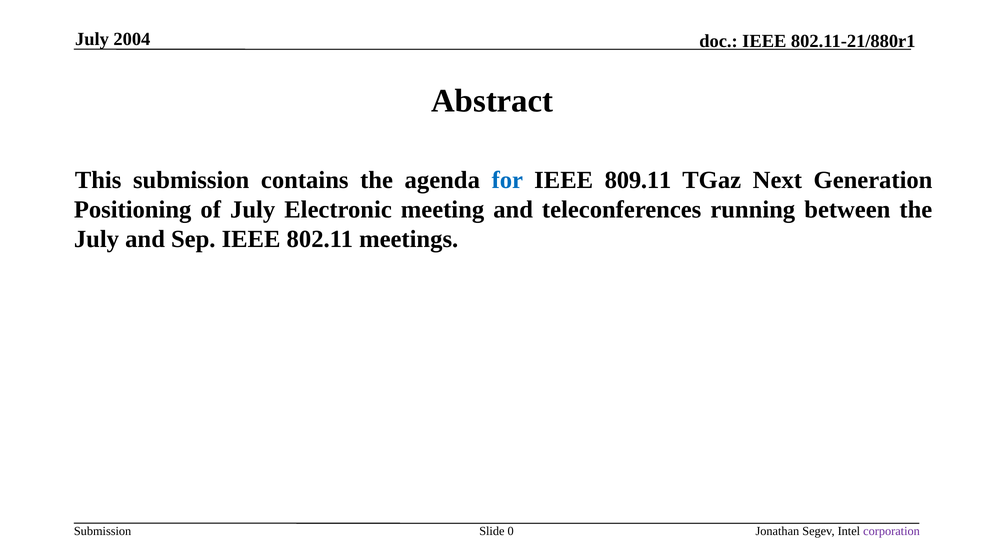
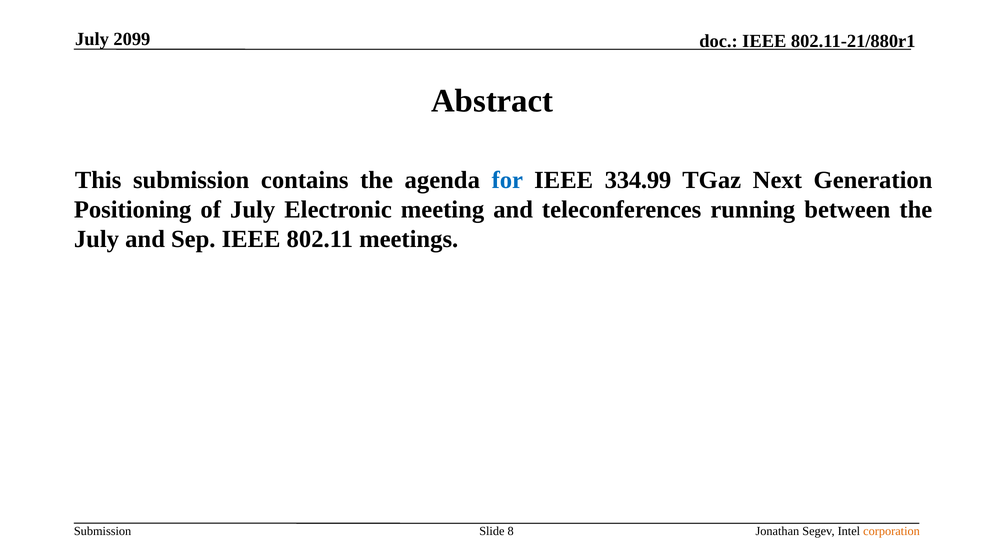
2004: 2004 -> 2099 (132, 39)
809.11: 809.11 -> 334.99 (638, 180)
0: 0 -> 8 (511, 531)
corporation colour: purple -> orange (892, 531)
